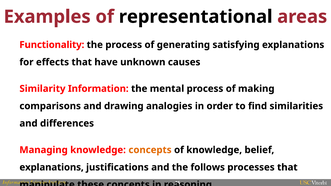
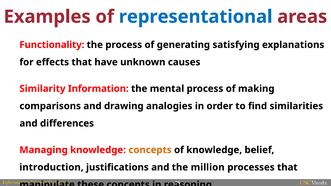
representational colour: black -> blue (196, 17)
explanations: explanations -> introduction (51, 167)
follows: follows -> million (208, 167)
